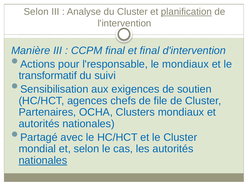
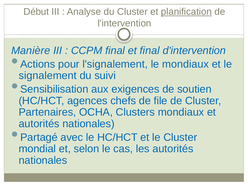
Selon: Selon -> Début (36, 12)
l'responsable: l'responsable -> l'signalement (115, 64)
transformatif: transformatif -> signalement (48, 76)
nationales underline: present -> none (43, 160)
